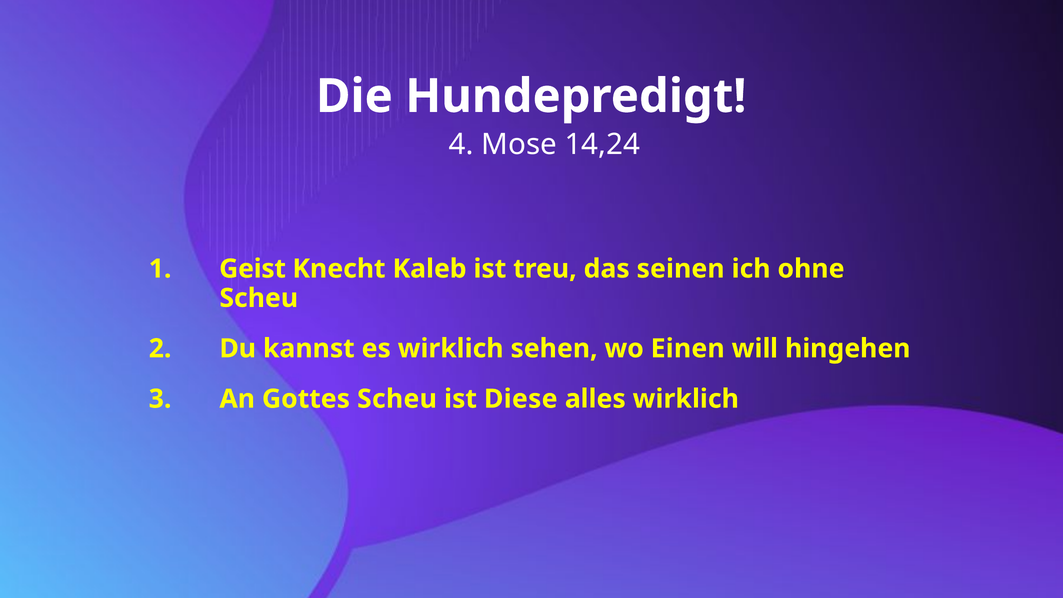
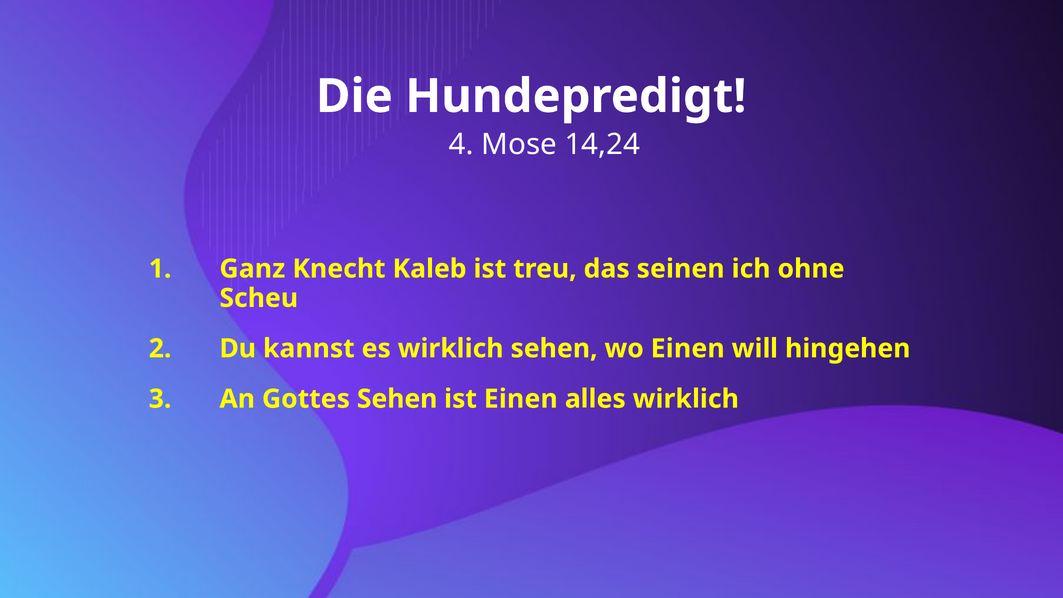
Geist: Geist -> Ganz (252, 269)
Gottes Scheu: Scheu -> Sehen (397, 399)
ist Diese: Diese -> Einen (521, 399)
